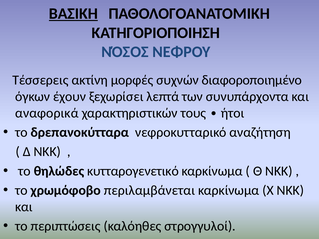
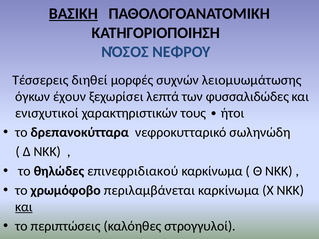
ακτίνη: ακτίνη -> διηθεί (90, 80)
διαφοροποιημένο: διαφοροποιημένο -> λειομυωμάτωσης (252, 80)
συνυπάρχοντα: συνυπάρχοντα -> φυσσαλιδώδες (247, 97)
αναφορικά: αναφορικά -> ενισχυτικοί (47, 113)
αναζήτηση: αναζήτηση -> σωληνώδη (260, 132)
κυτταρογενετικό: κυτταρογενετικό -> επινεφριδιακού (133, 171)
και underline: none -> present (24, 207)
